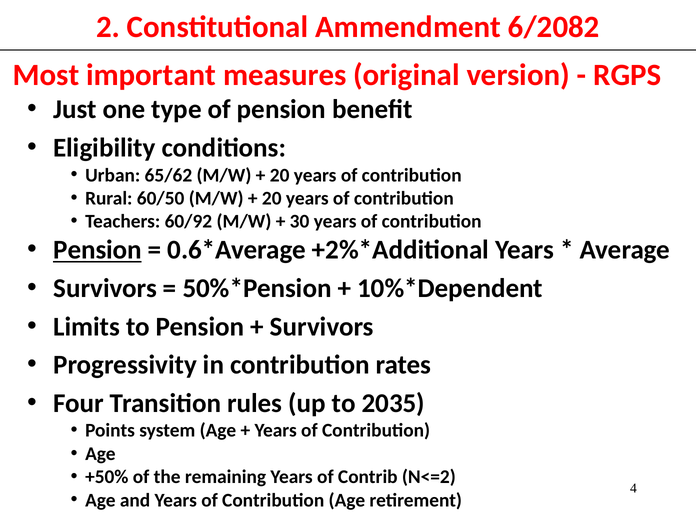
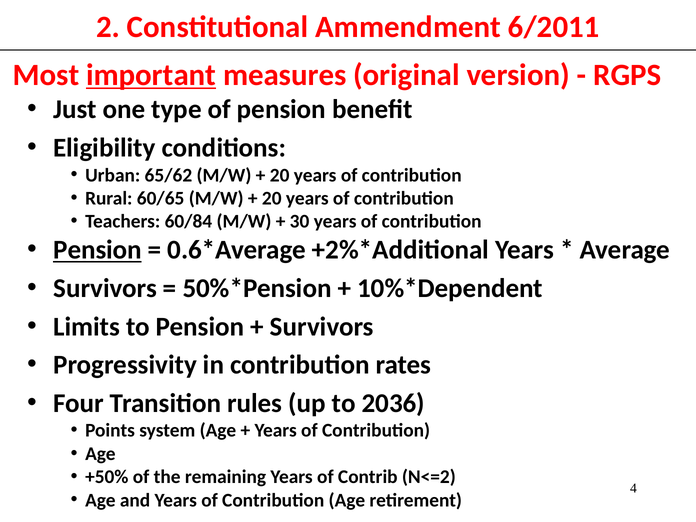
6/2082: 6/2082 -> 6/2011 (554, 27)
important underline: none -> present (151, 75)
60/50: 60/50 -> 60/65 (161, 198)
60/92: 60/92 -> 60/84 (188, 222)
2035: 2035 -> 2036 (393, 403)
